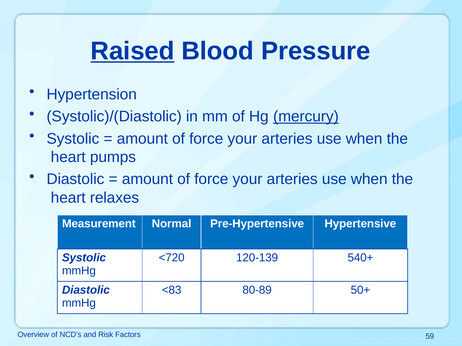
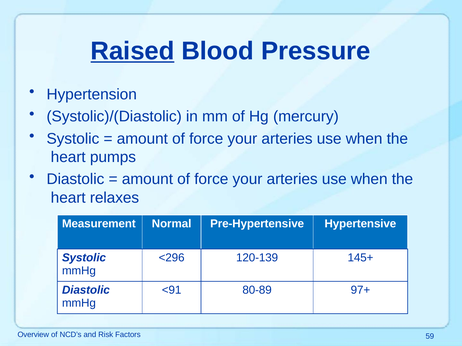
mercury underline: present -> none (306, 117)
<720: <720 -> <296 (172, 258)
540+: 540+ -> 145+ (360, 258)
<83: <83 -> <91 (172, 290)
50+: 50+ -> 97+ (360, 290)
